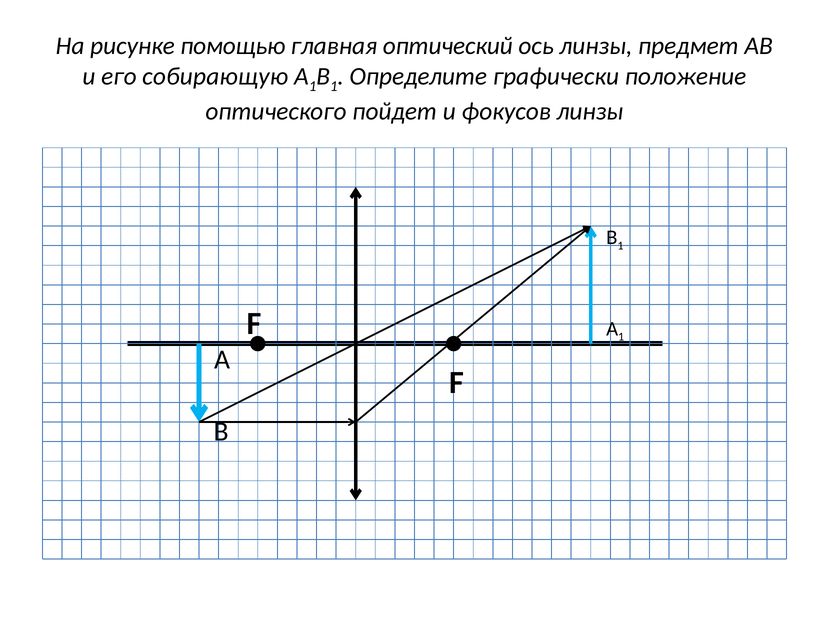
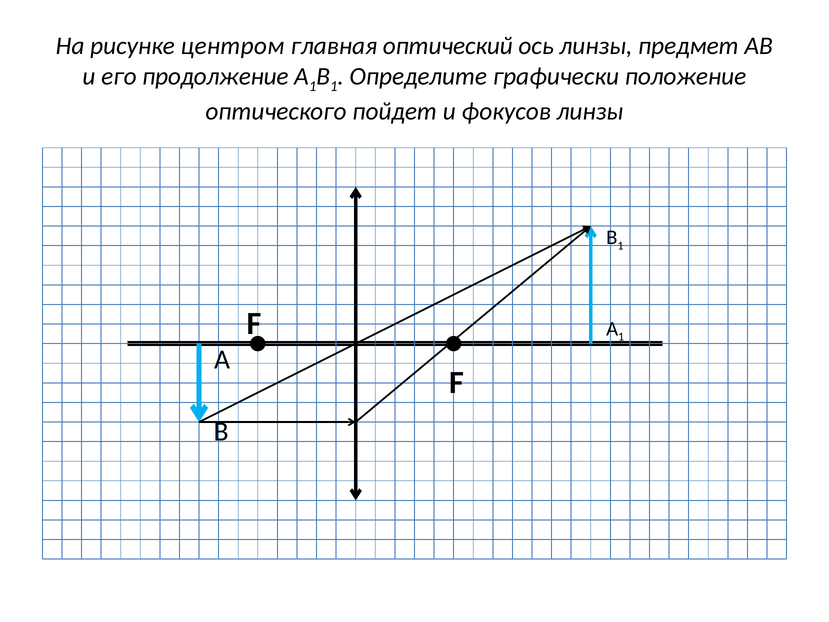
помощью: помощью -> центром (233, 46)
собирающую: собирающую -> продолжение (215, 76)
